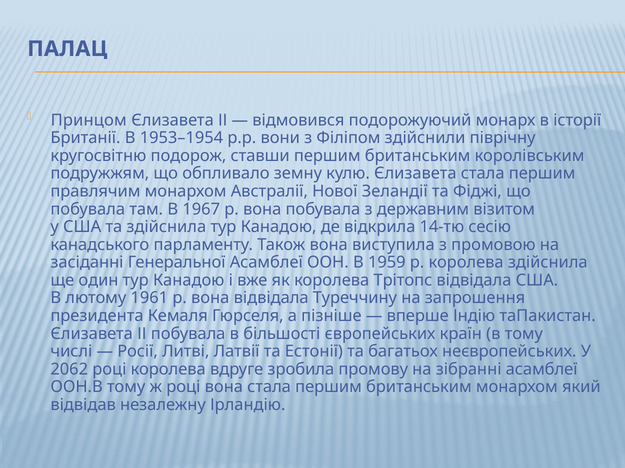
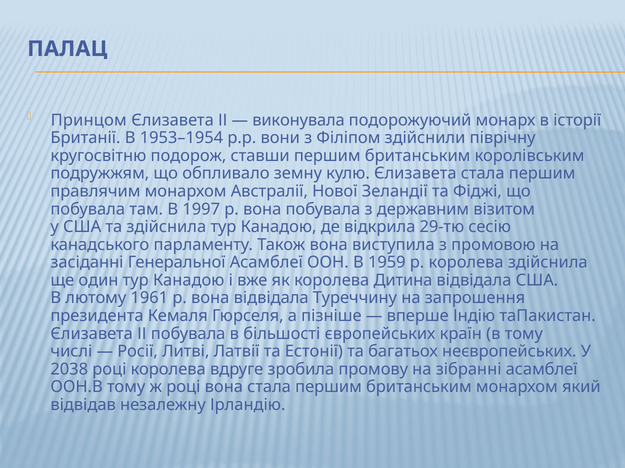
відмовився: відмовився -> виконувала (298, 120)
1967: 1967 -> 1997 (201, 209)
14-тю: 14-тю -> 29-тю (442, 227)
Трітопс: Трітопс -> Дитина (403, 281)
2062: 2062 -> 2038 (69, 370)
